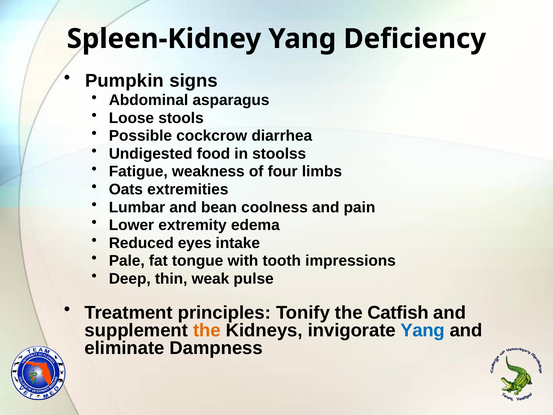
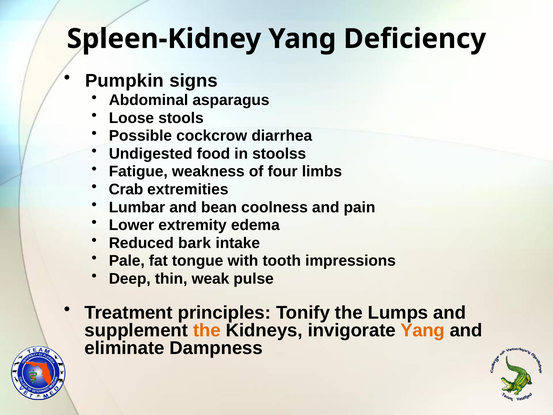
Oats: Oats -> Crab (126, 189)
eyes: eyes -> bark (195, 243)
Catfish: Catfish -> Lumps (398, 312)
Yang colour: blue -> orange (423, 330)
